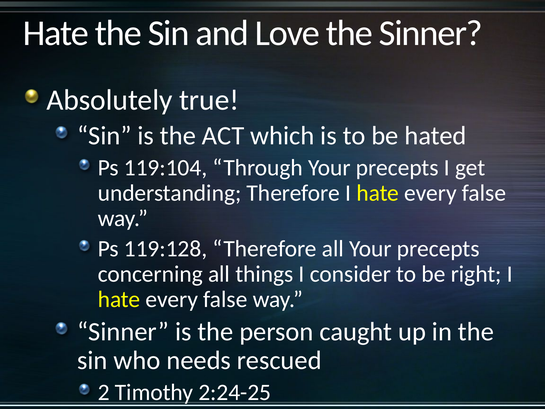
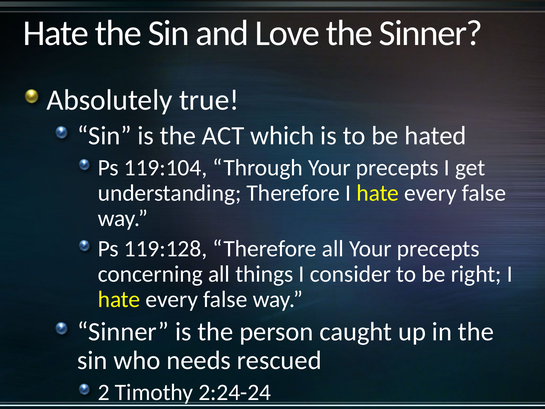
2:24-25: 2:24-25 -> 2:24-24 (235, 392)
